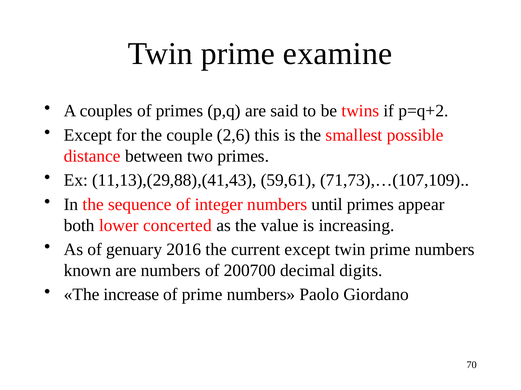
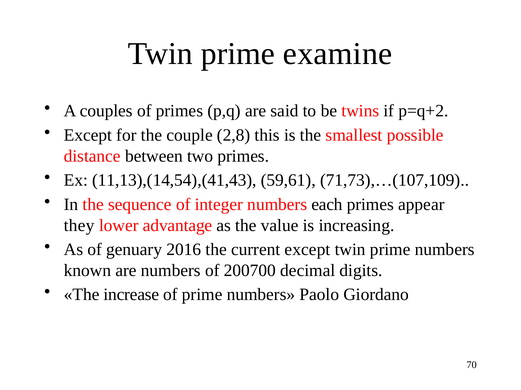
2,6: 2,6 -> 2,8 (234, 135)
11,13),(29,88),(41,43: 11,13),(29,88),(41,43 -> 11,13),(14,54),(41,43 (174, 181)
until: until -> each (327, 205)
both: both -> they (79, 226)
concerted: concerted -> advantage (178, 226)
